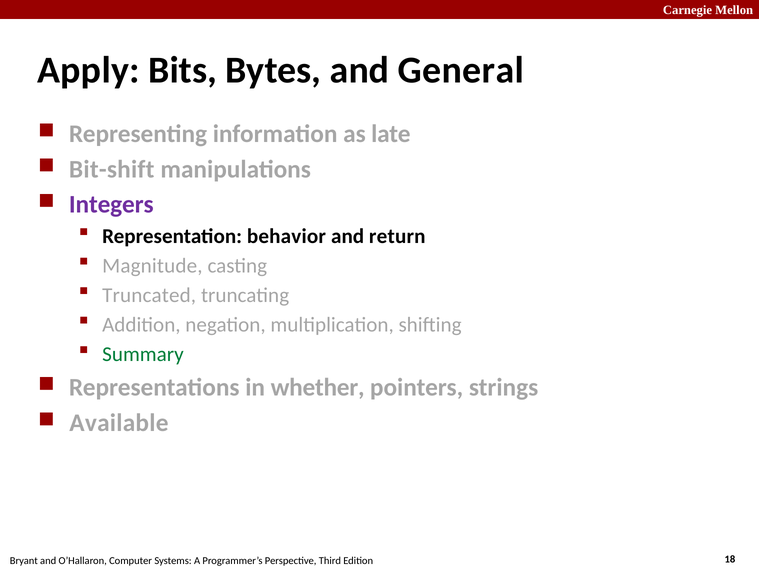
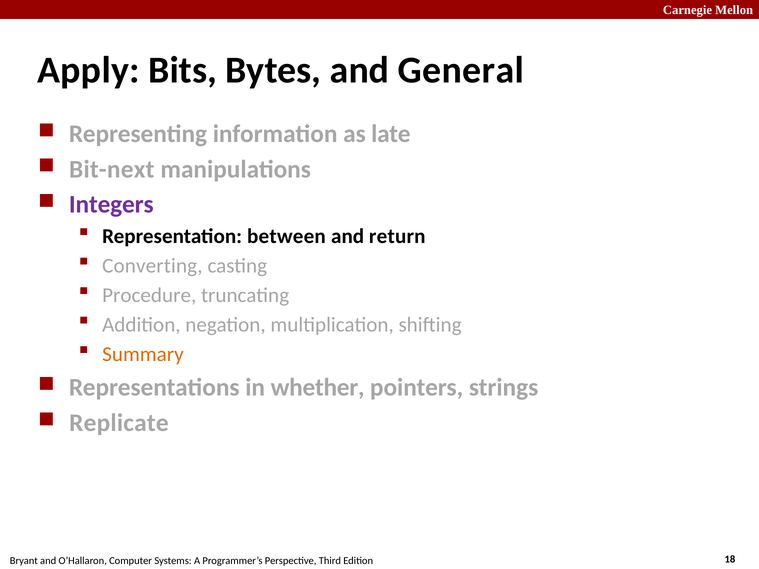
Bit-shift: Bit-shift -> Bit-next (112, 169)
behavior: behavior -> between (286, 236)
Magnitude: Magnitude -> Converting (152, 266)
Truncated: Truncated -> Procedure (149, 295)
Summary colour: green -> orange (143, 354)
Available: Available -> Replicate (119, 423)
